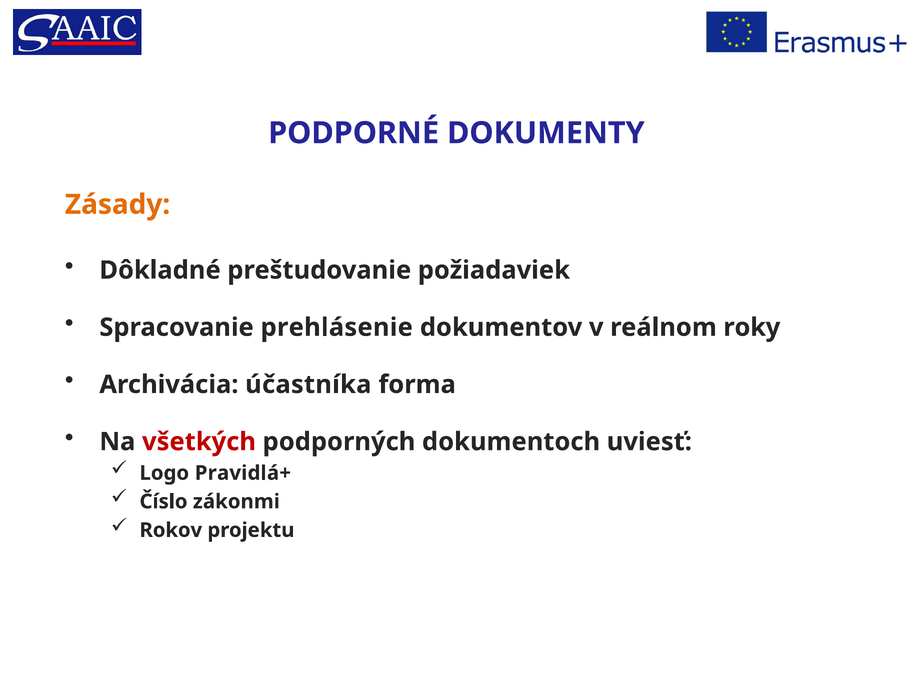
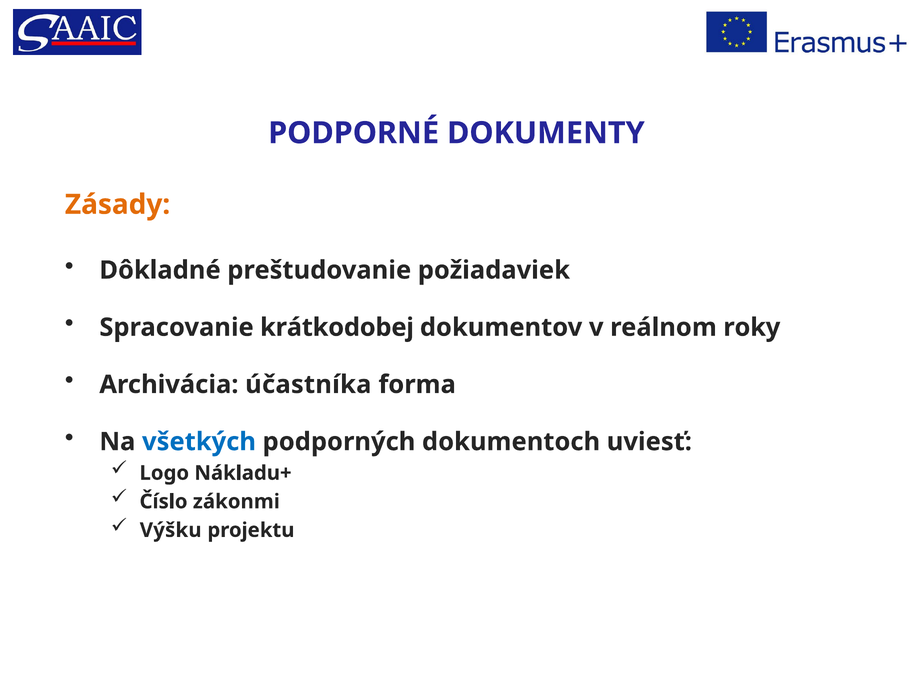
prehlásenie: prehlásenie -> krátkodobej (337, 327)
všetkých colour: red -> blue (199, 441)
Pravidlá+: Pravidlá+ -> Nákladu+ (243, 473)
Rokov: Rokov -> Výšku (171, 530)
